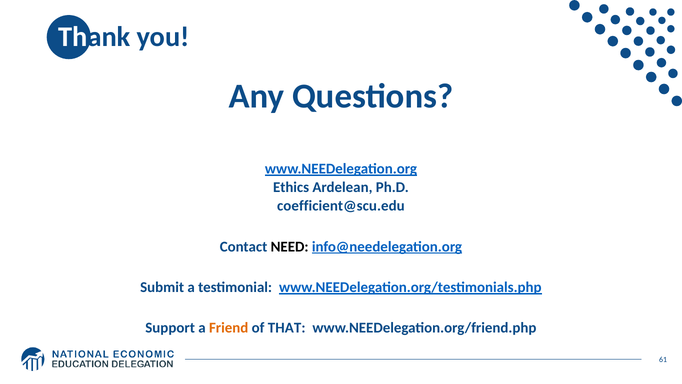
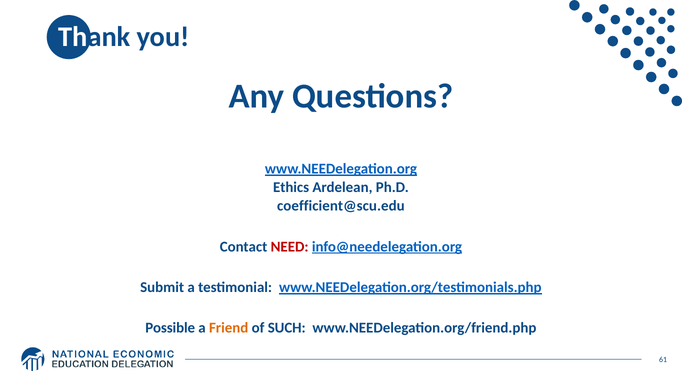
NEED colour: black -> red (290, 246)
Support: Support -> Possible (170, 327)
THAT: THAT -> SUCH (287, 327)
